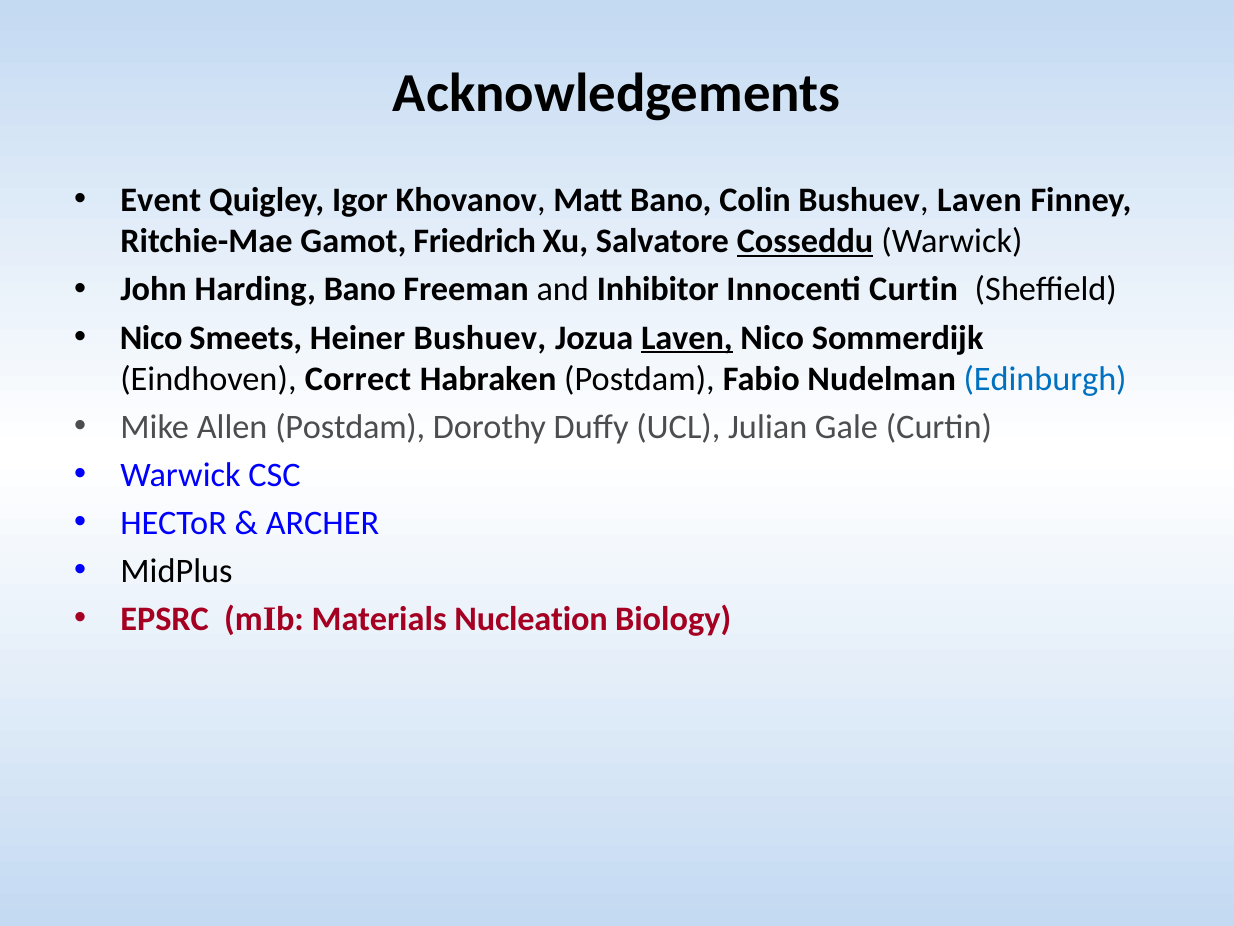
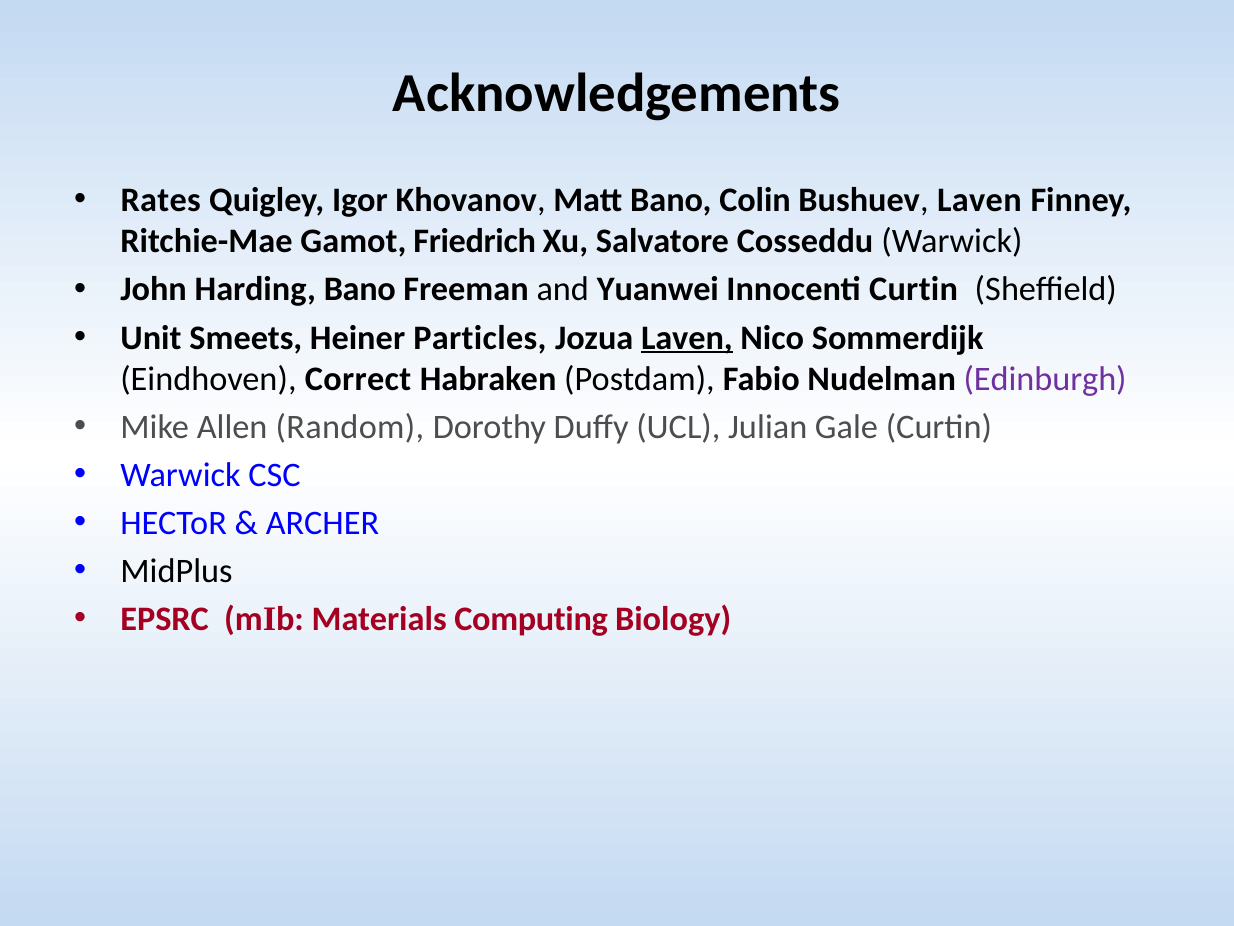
Event: Event -> Rates (161, 200)
Cosseddu underline: present -> none (805, 242)
Inhibitor: Inhibitor -> Yuanwei (658, 290)
Nico: Nico -> Unit (151, 338)
Heiner Bushuev: Bushuev -> Particles (480, 338)
Edinburgh colour: blue -> purple (1045, 379)
Allen Postdam: Postdam -> Random (350, 427)
Nucleation: Nucleation -> Computing (531, 619)
